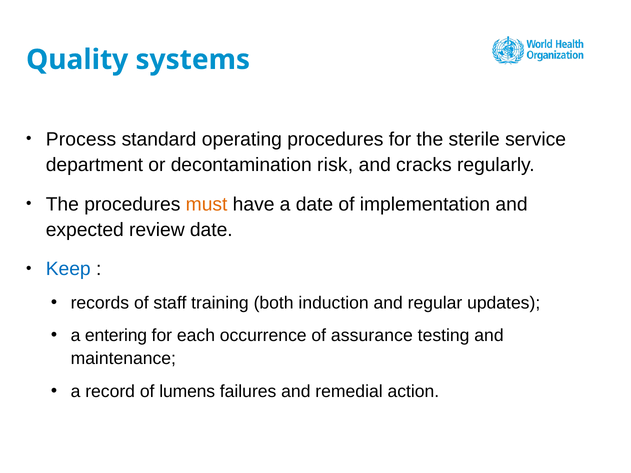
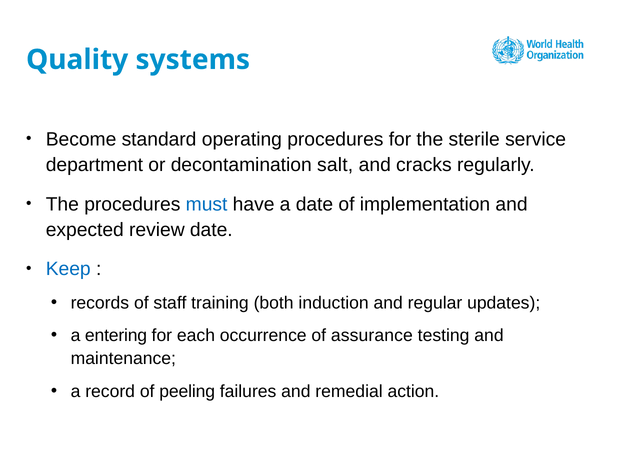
Process: Process -> Become (81, 139)
risk: risk -> salt (335, 165)
must colour: orange -> blue (207, 204)
lumens: lumens -> peeling (187, 392)
